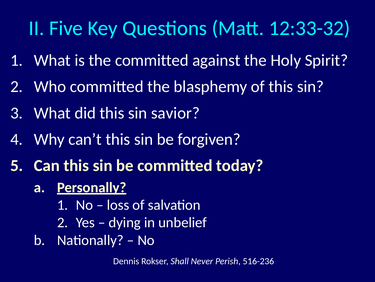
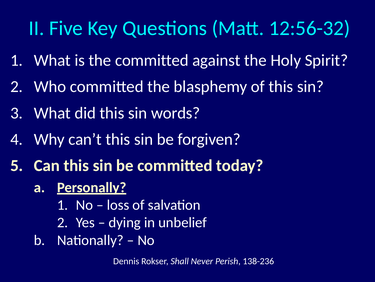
12:33-32: 12:33-32 -> 12:56-32 (310, 28)
savior: savior -> words (176, 113)
516-236: 516-236 -> 138-236 (258, 261)
